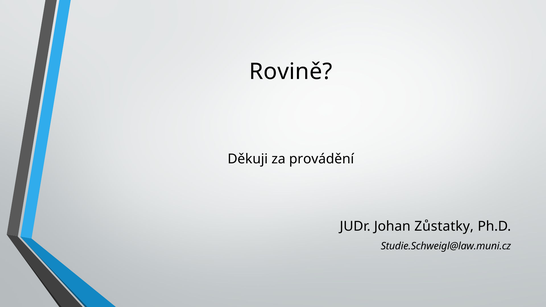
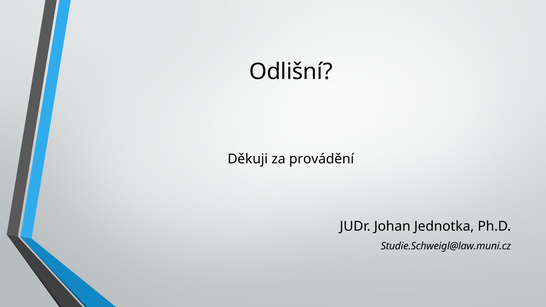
Rovině: Rovině -> Odlišní (291, 72)
Zůstatky: Zůstatky -> Jednotka (444, 227)
